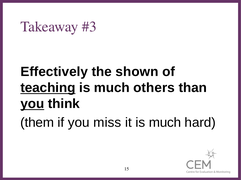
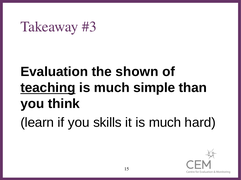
Effectively: Effectively -> Evaluation (54, 72)
others: others -> simple (154, 88)
you underline: present -> none (32, 104)
them: them -> learn (37, 123)
miss: miss -> skills (107, 123)
